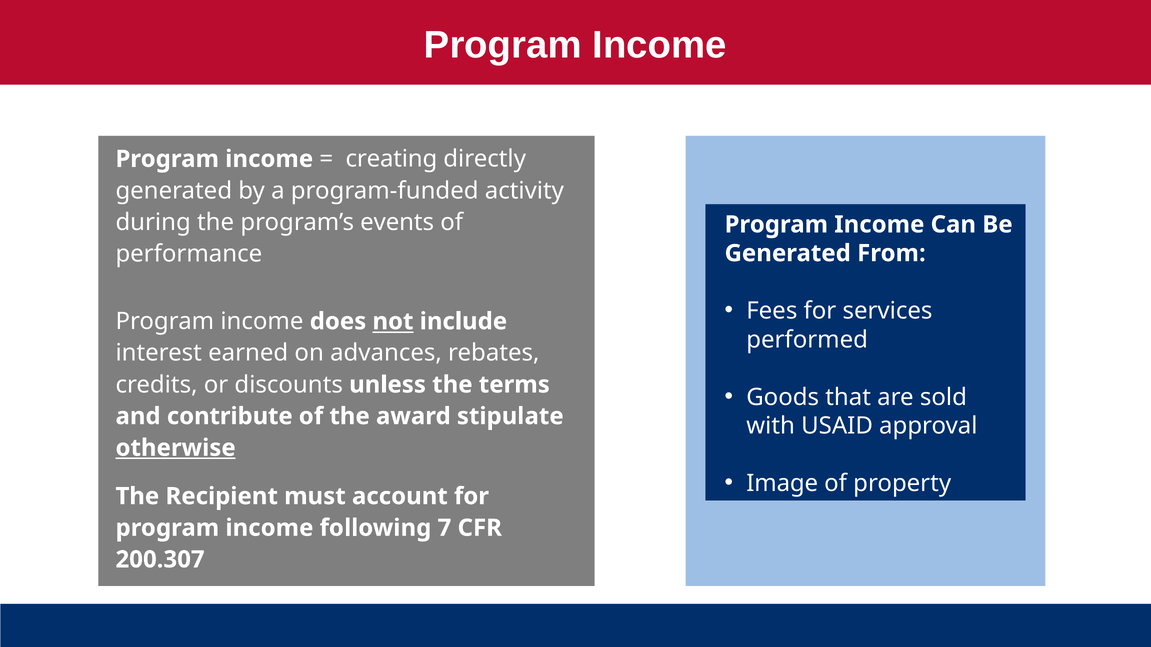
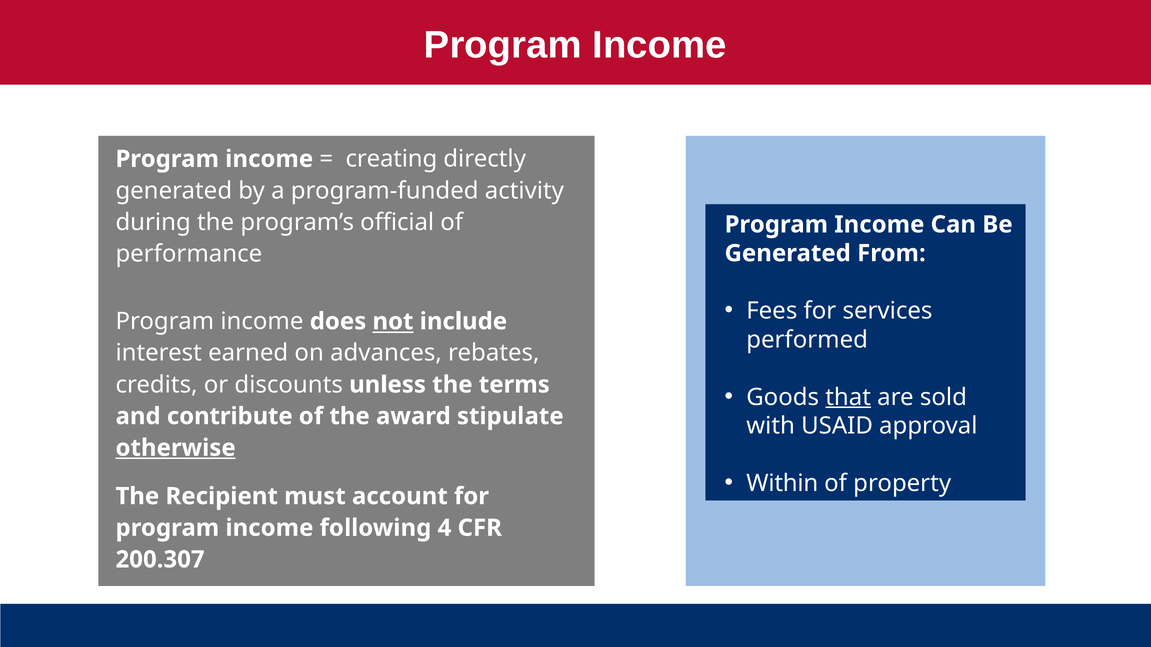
events: events -> official (397, 222)
that underline: none -> present (848, 397)
Image: Image -> Within (782, 484)
7: 7 -> 4 (444, 528)
